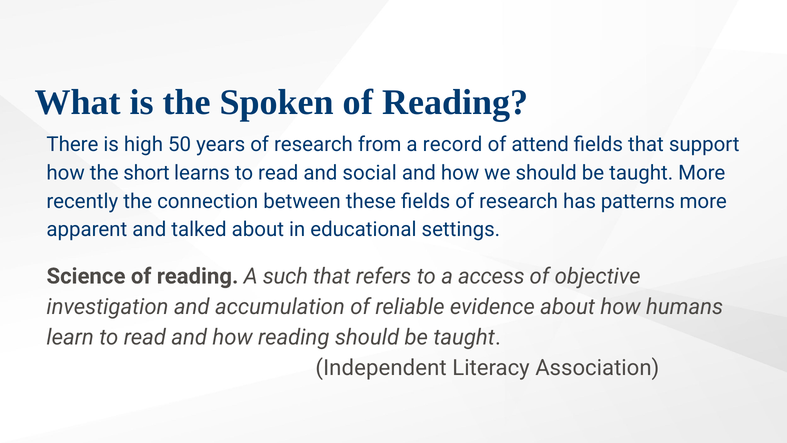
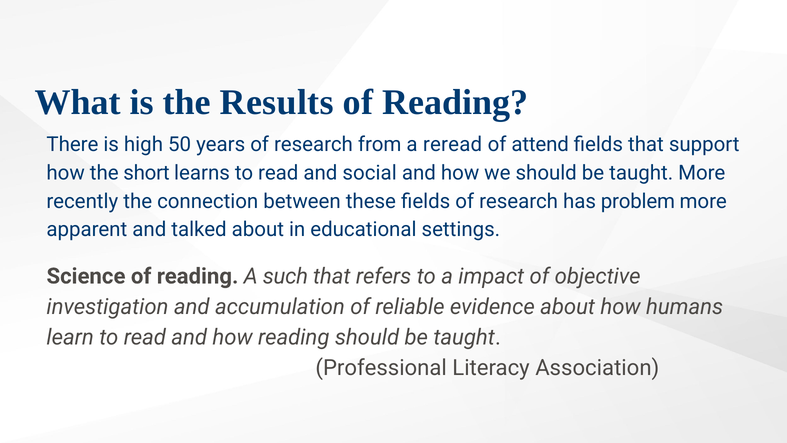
Spoken: Spoken -> Results (277, 102)
record: record -> reread (453, 145)
patterns: patterns -> problem (638, 201)
access: access -> impact (491, 276)
Independent: Independent -> Professional (381, 368)
